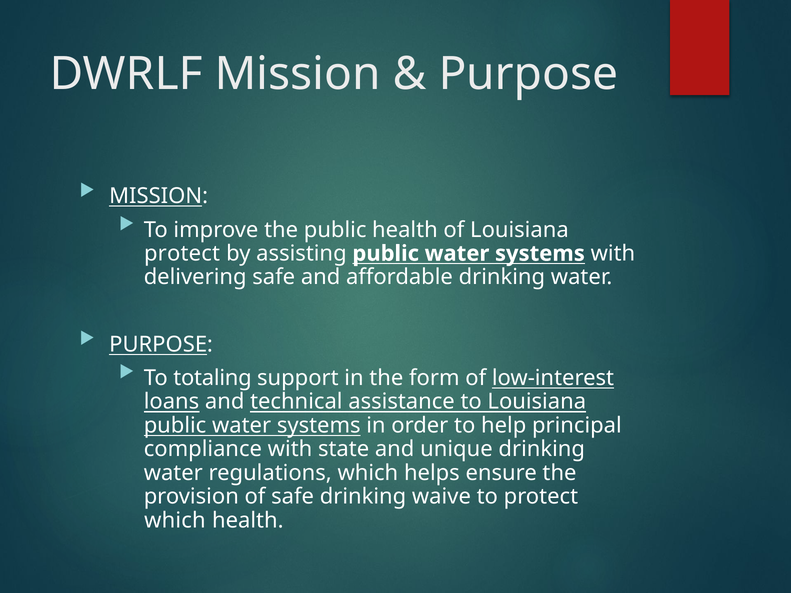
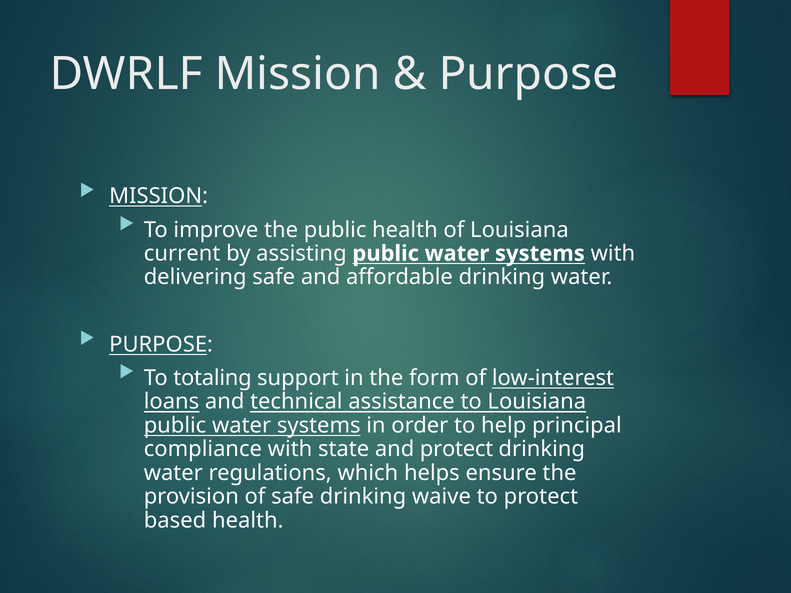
protect: protect -> current (182, 254)
and unique: unique -> protect (457, 449)
which: which -> based (175, 521)
